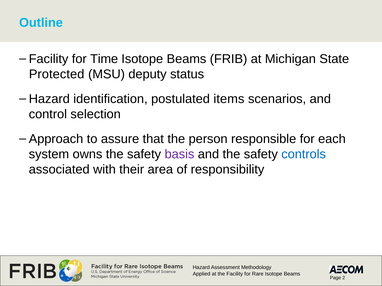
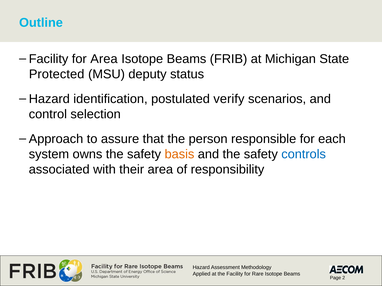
for Time: Time -> Area (104, 59)
items: items -> verify (229, 99)
basis colour: purple -> orange (179, 154)
